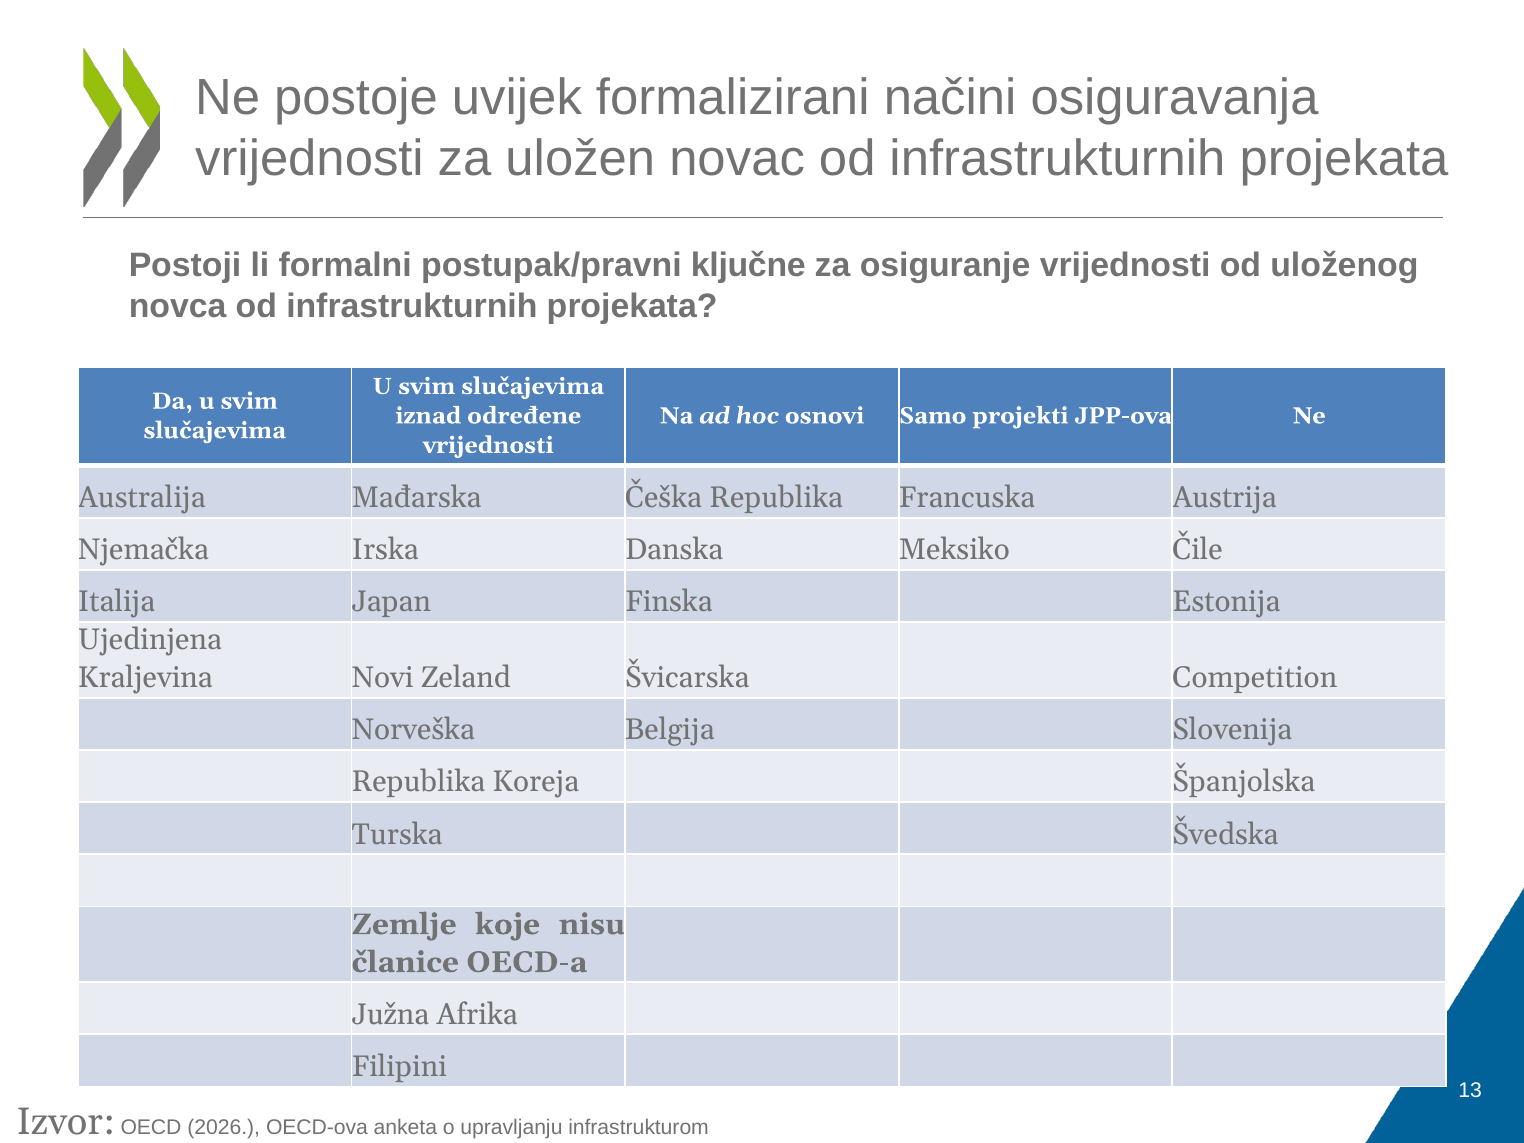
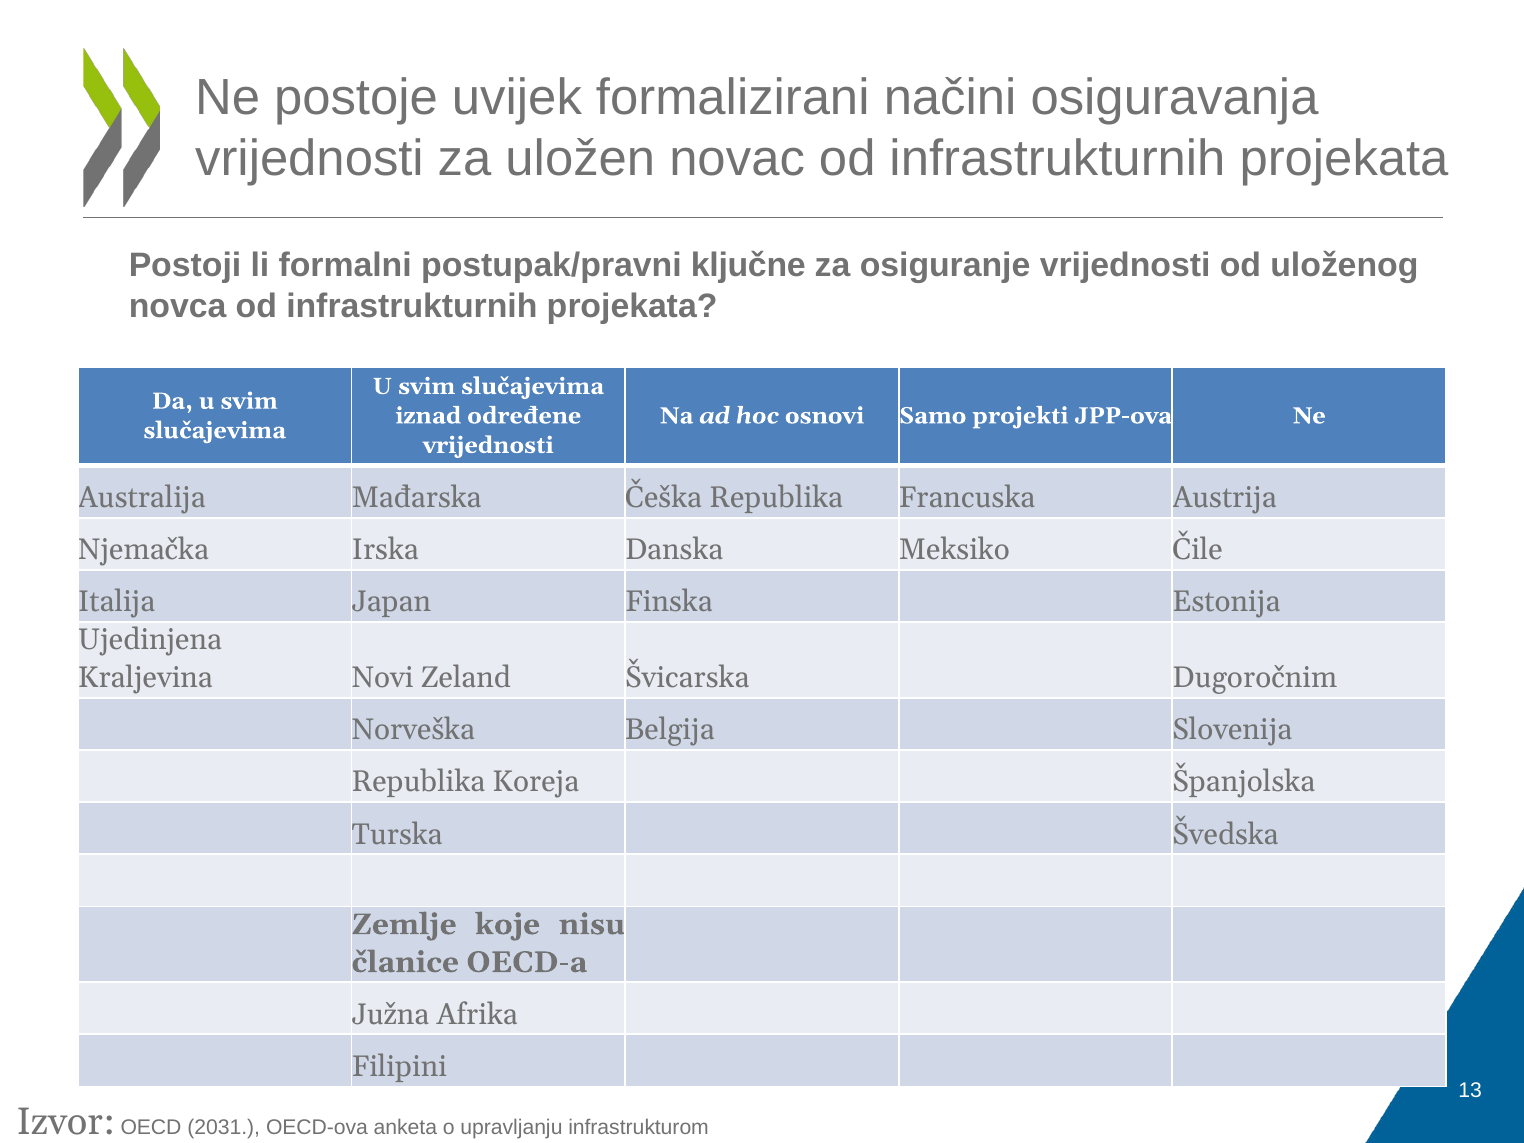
Competition: Competition -> Dugoročnim (1255, 678)
2026: 2026 -> 2031 (224, 1128)
